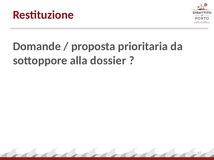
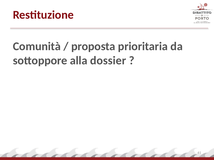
Domande: Domande -> Comunità (37, 46)
